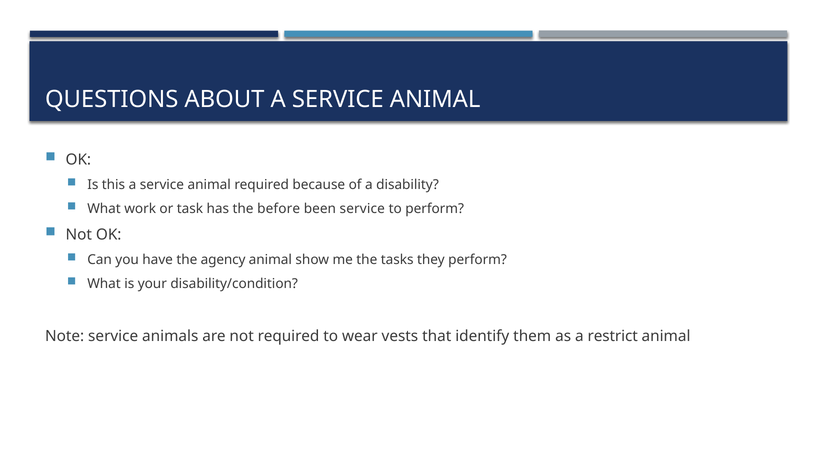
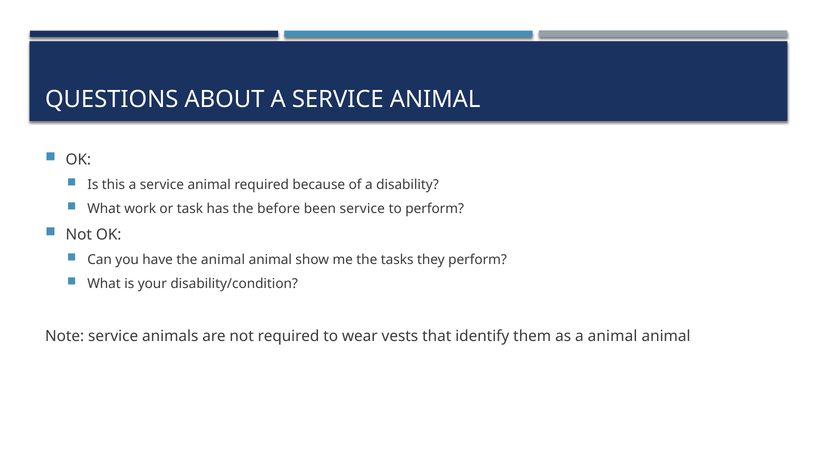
the agency: agency -> animal (223, 259)
a restrict: restrict -> animal (613, 336)
